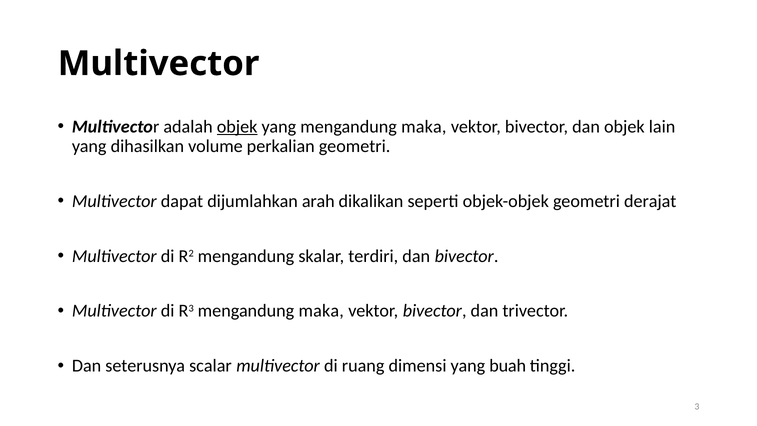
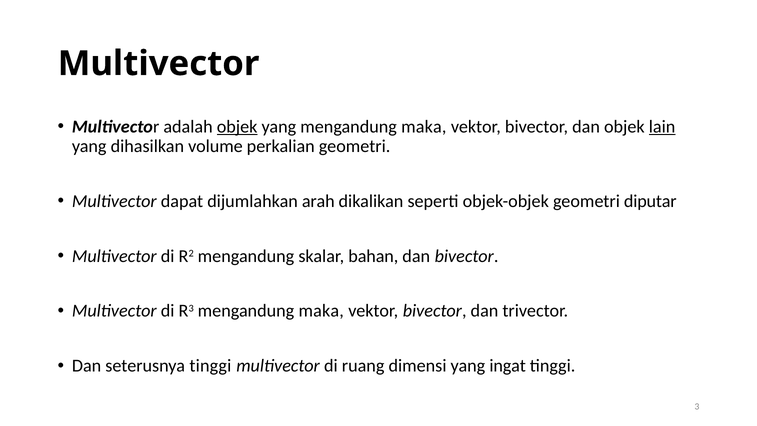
lain underline: none -> present (662, 126)
derajat: derajat -> diputar (650, 201)
terdiri: terdiri -> bahan (373, 256)
seterusnya scalar: scalar -> tinggi (210, 366)
buah: buah -> ingat (508, 366)
